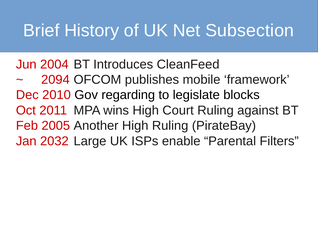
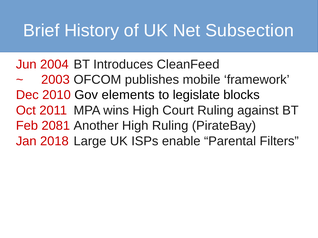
2094: 2094 -> 2003 (55, 80)
regarding: regarding -> elements (128, 95)
2005: 2005 -> 2081 (56, 126)
2032: 2032 -> 2018 (54, 141)
